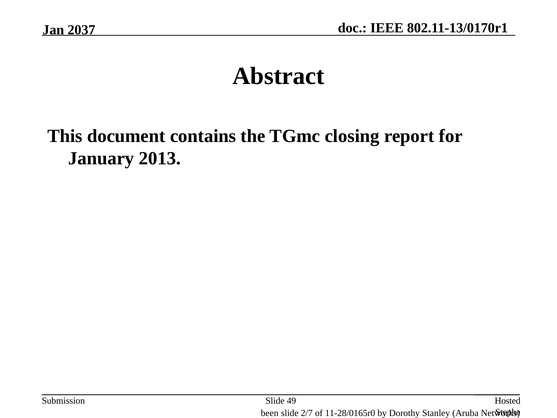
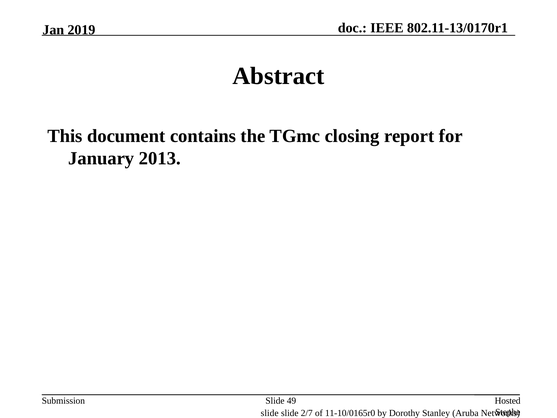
2037: 2037 -> 2019 (81, 30)
been: been -> slide (270, 413)
11-28/0165r0: 11-28/0165r0 -> 11-10/0165r0 (350, 413)
